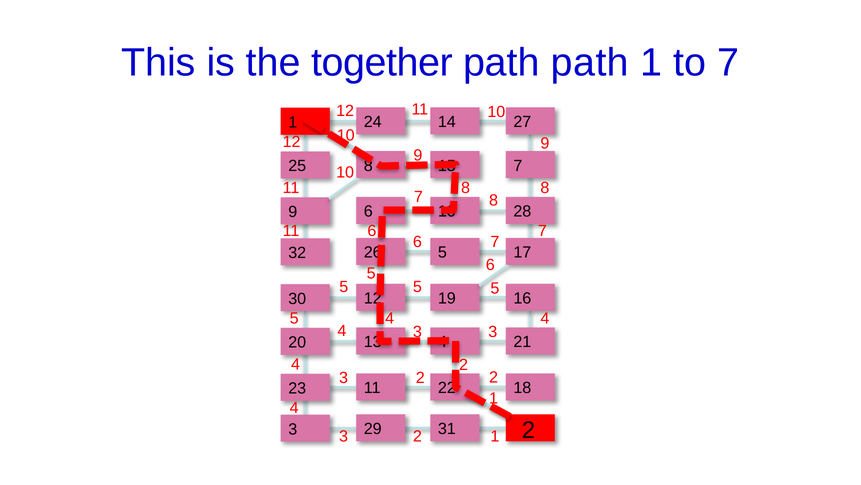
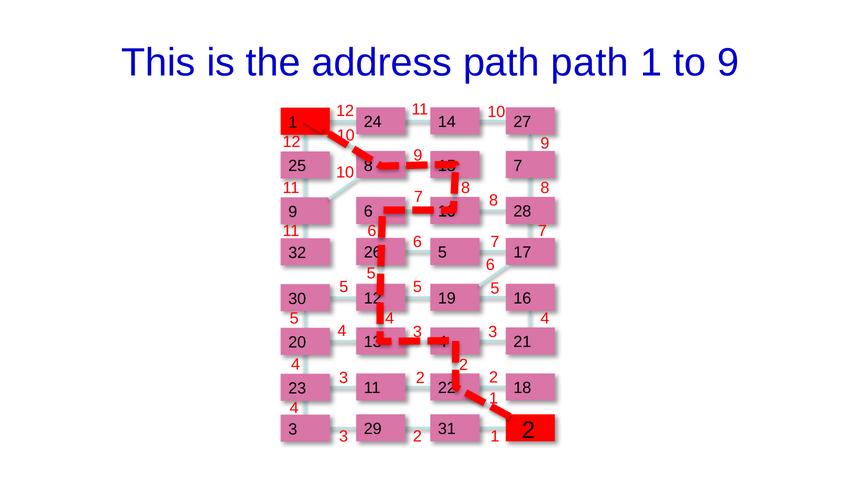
together: together -> address (382, 63)
to 7: 7 -> 9 (728, 63)
